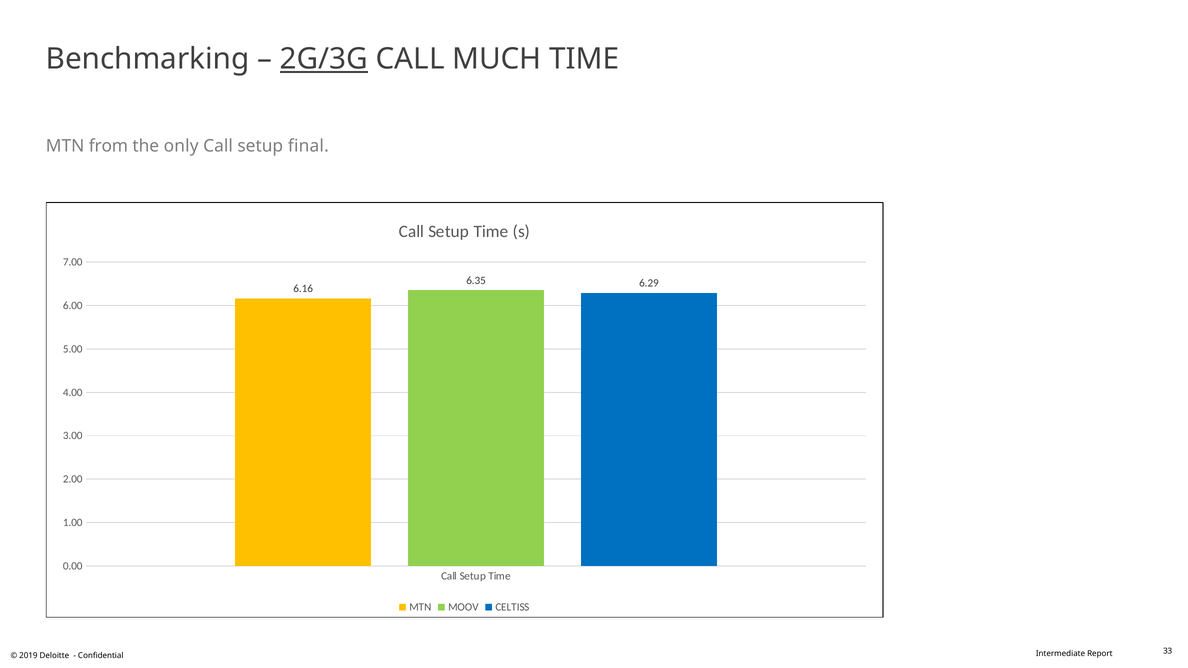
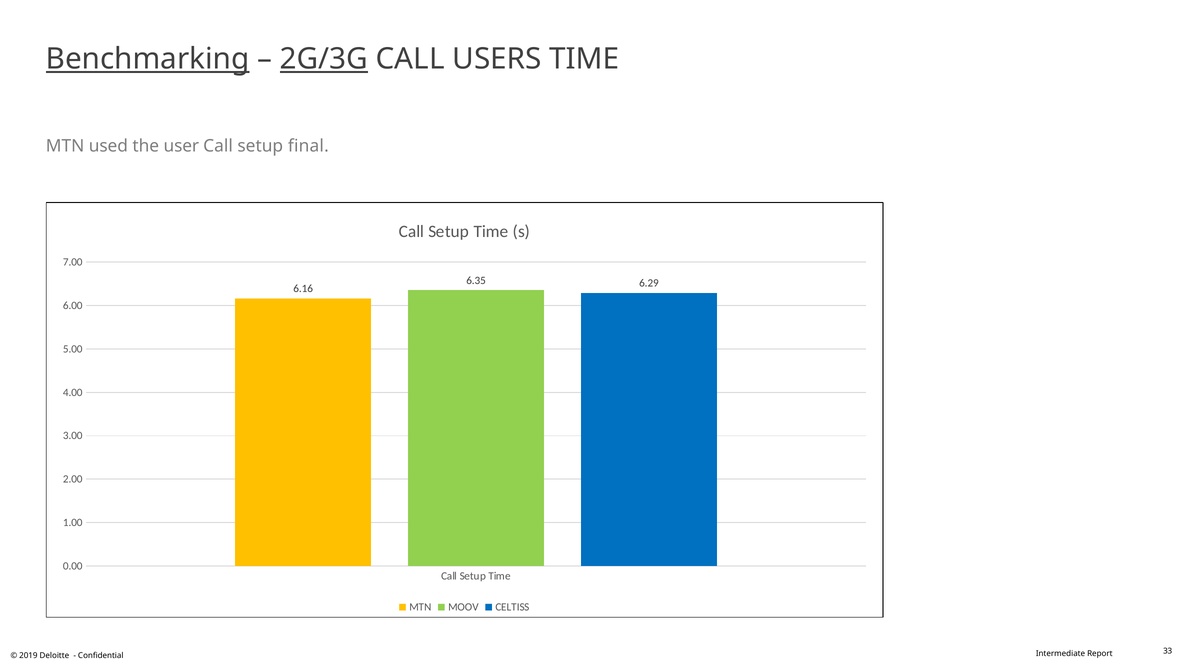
Benchmarking underline: none -> present (148, 59)
MUCH: MUCH -> USERS (497, 59)
from: from -> used (108, 146)
only: only -> user (181, 146)
